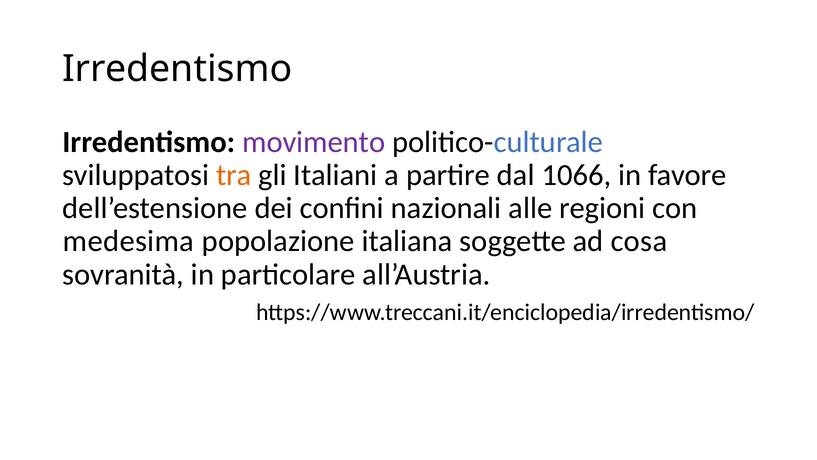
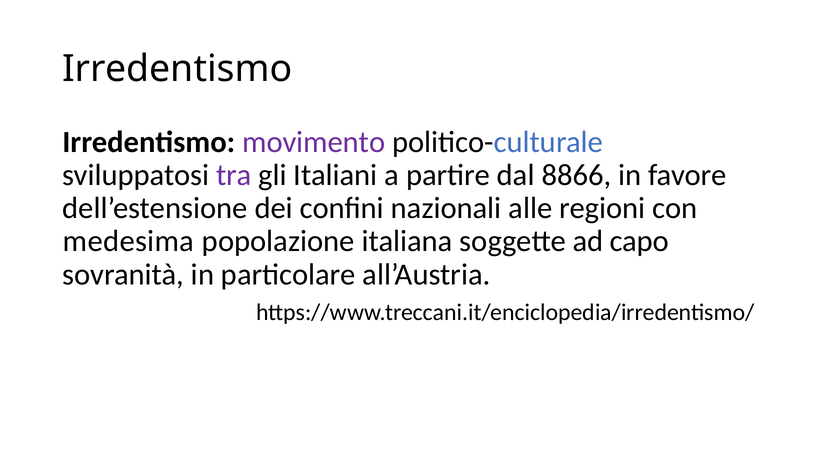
tra colour: orange -> purple (234, 175)
1066: 1066 -> 8866 (576, 175)
cosa: cosa -> capo (639, 241)
